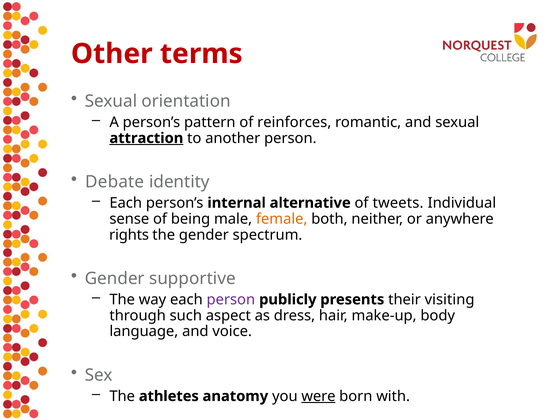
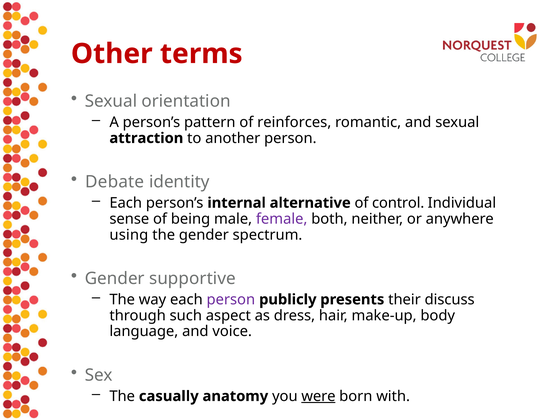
attraction underline: present -> none (146, 138)
tweets: tweets -> control (398, 203)
female colour: orange -> purple (282, 219)
rights: rights -> using (129, 235)
visiting: visiting -> discuss (450, 300)
athletes: athletes -> casually (169, 396)
